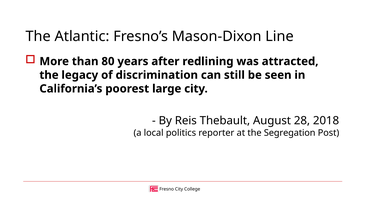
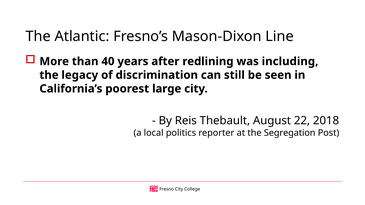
80: 80 -> 40 (108, 61)
attracted: attracted -> including (290, 61)
28: 28 -> 22 (302, 121)
